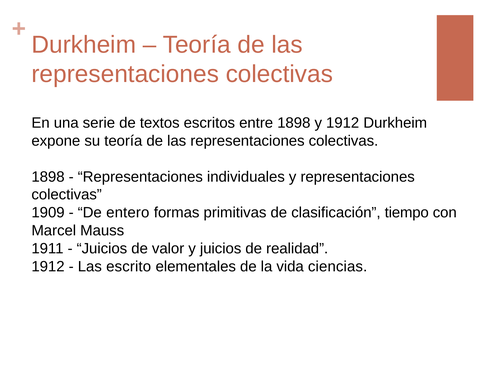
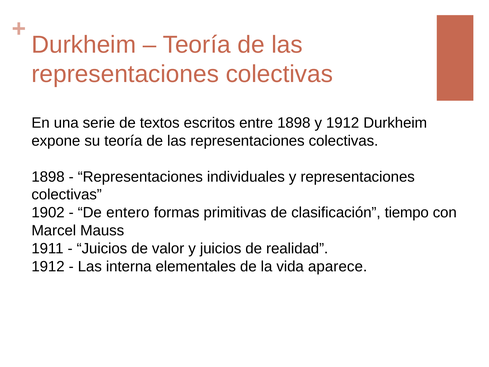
1909: 1909 -> 1902 (48, 213)
escrito: escrito -> interna (129, 266)
ciencias: ciencias -> aparece (338, 266)
